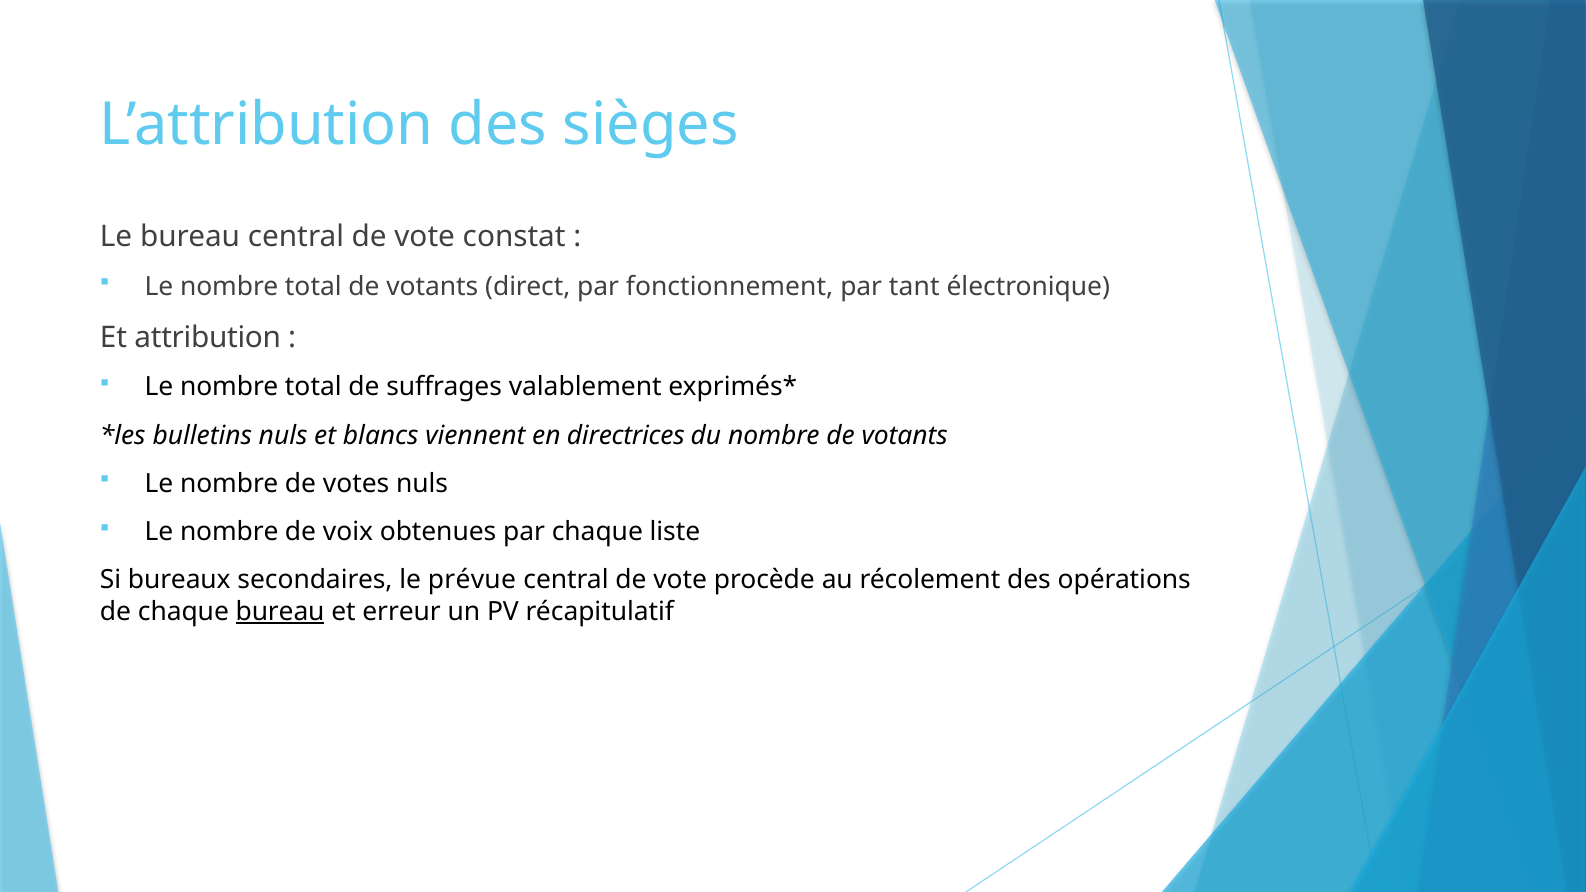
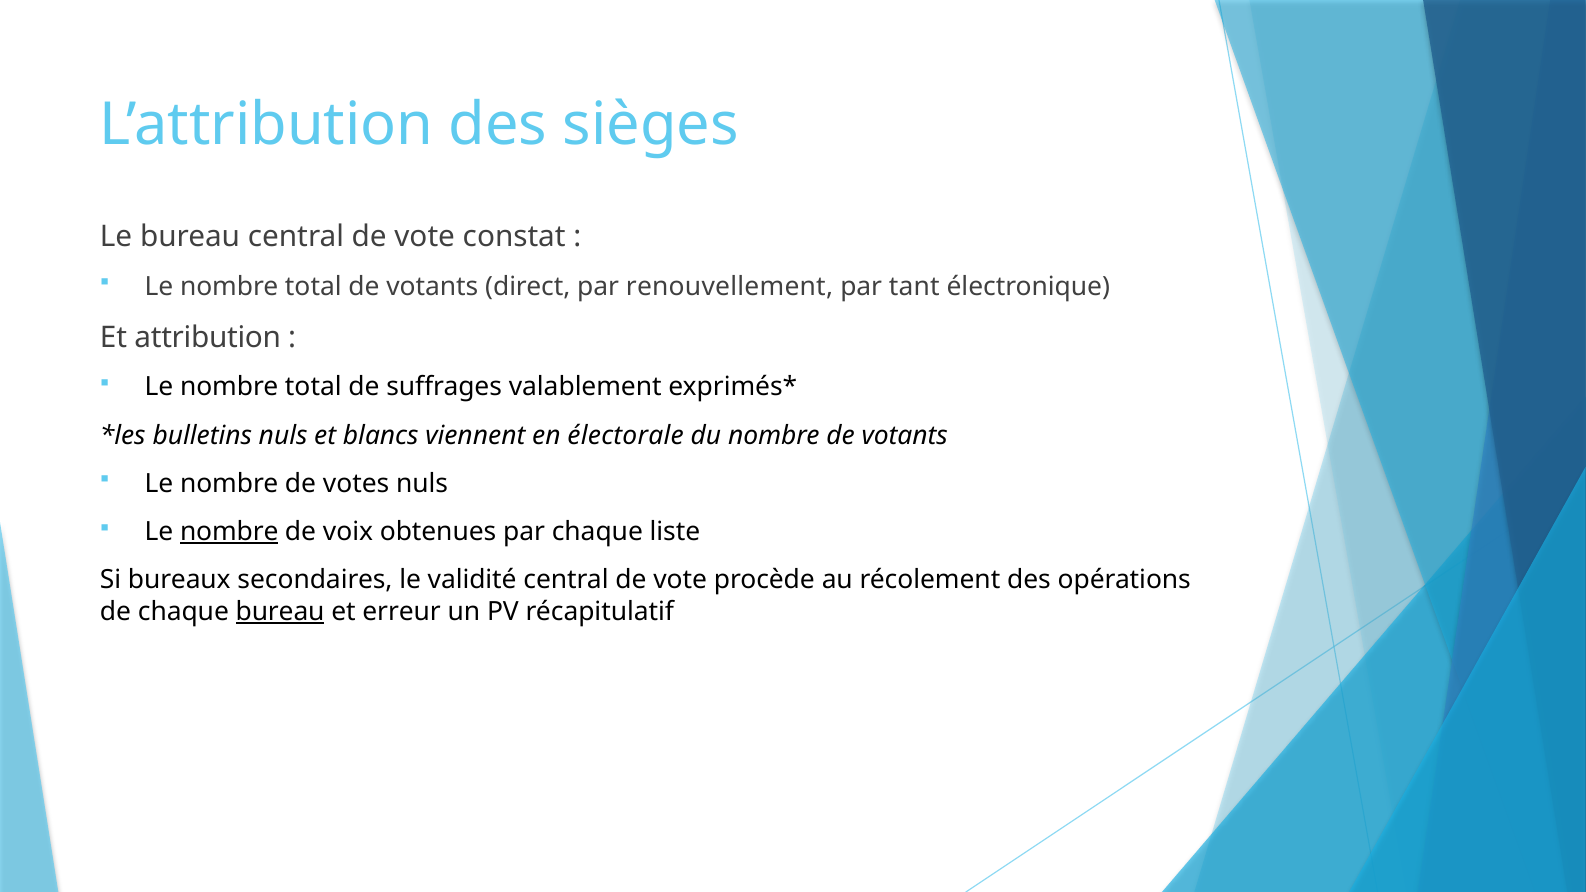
fonctionnement: fonctionnement -> renouvellement (729, 287)
directrices: directrices -> électorale (626, 436)
nombre underline: none -> present (229, 532)
prévue: prévue -> validité (472, 580)
